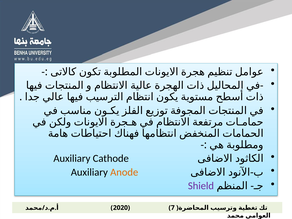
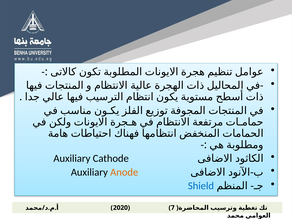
Shield colour: purple -> blue (201, 186)
